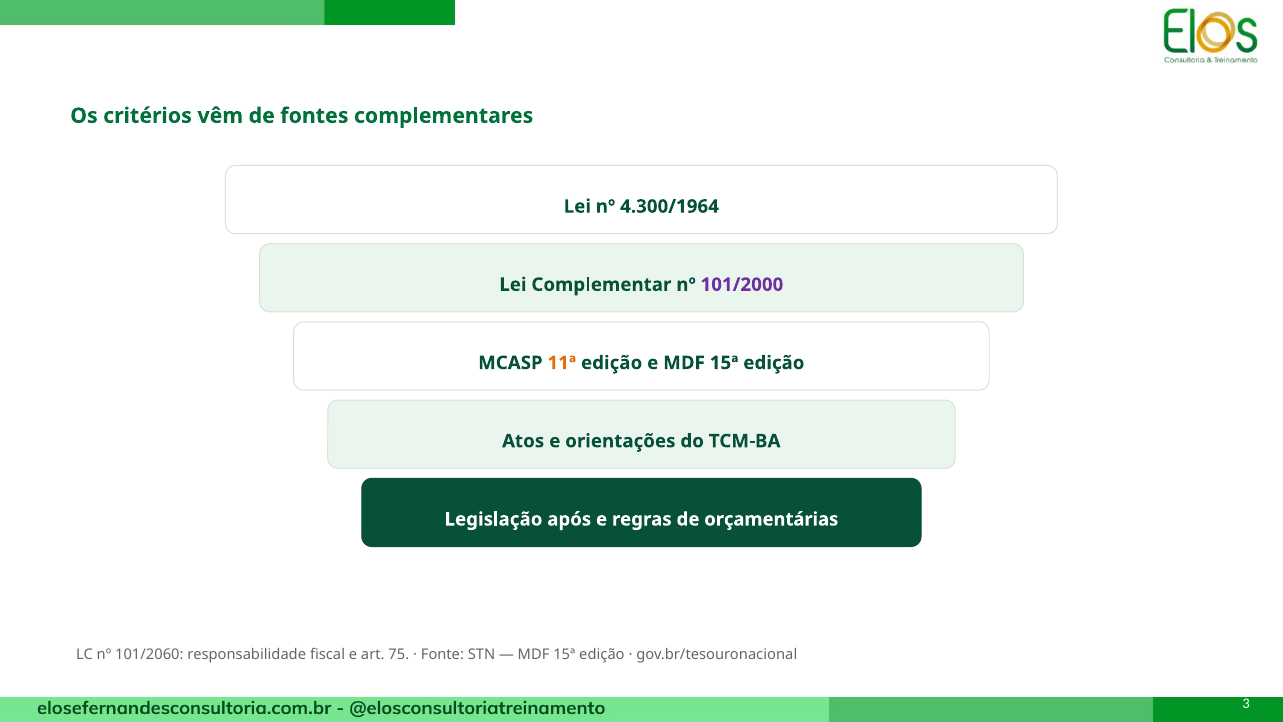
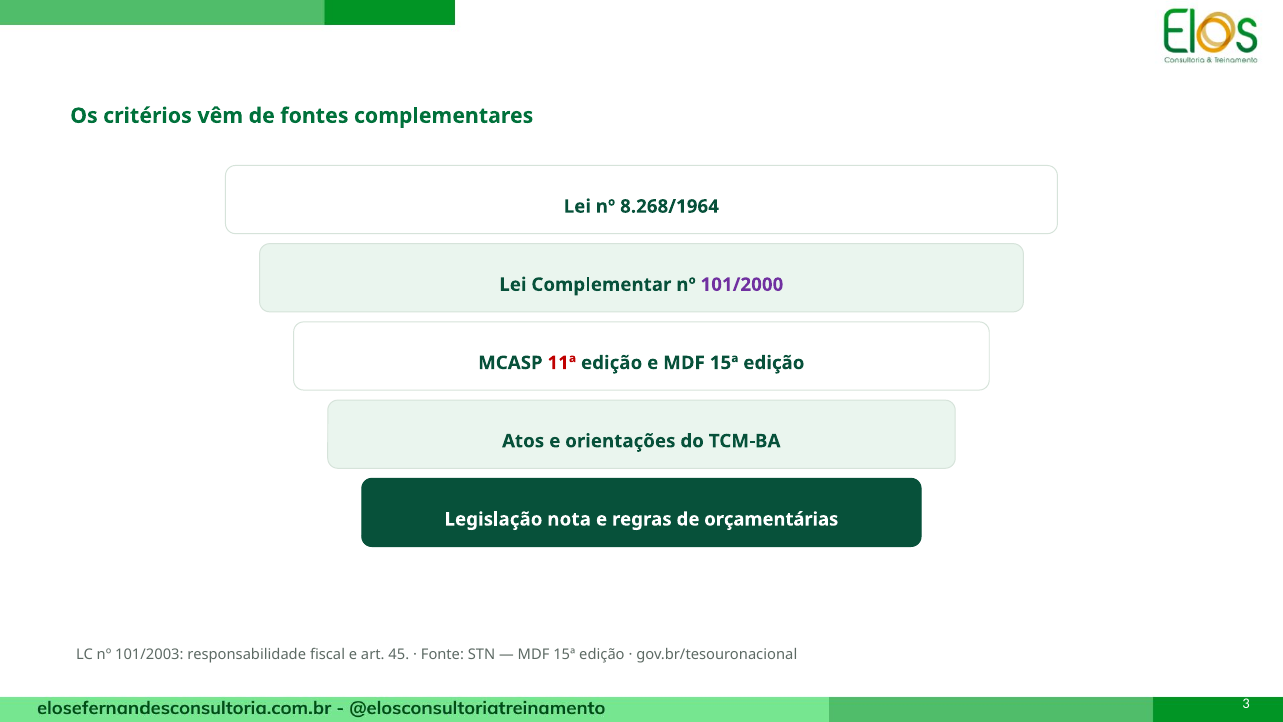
4.300/1964: 4.300/1964 -> 8.268/1964 (670, 206)
11ª colour: orange -> red (562, 363)
após: após -> nota (569, 519)
101/2060: 101/2060 -> 101/2003 (149, 654)
75: 75 -> 45 (399, 654)
